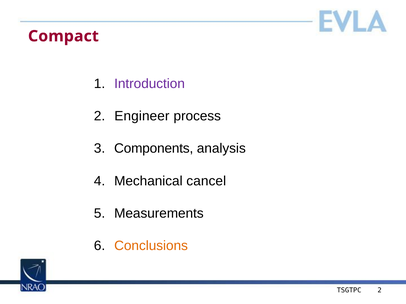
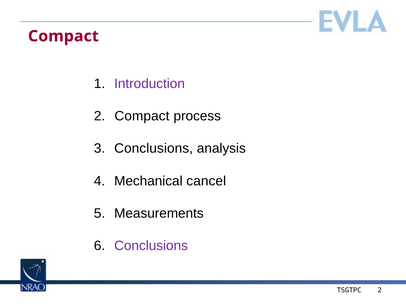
2 Engineer: Engineer -> Compact (142, 116)
Components: Components -> Conclusions (154, 149)
Conclusions colour: orange -> purple (151, 246)
